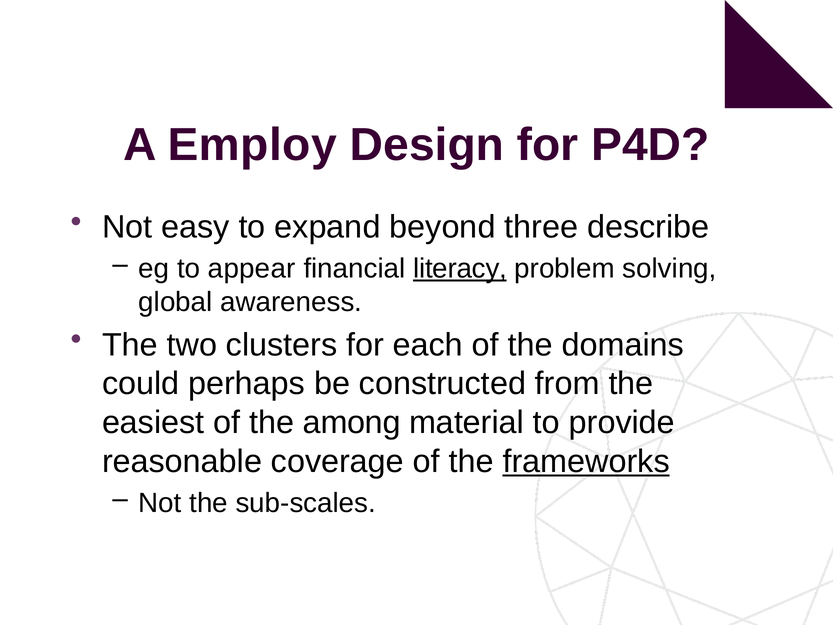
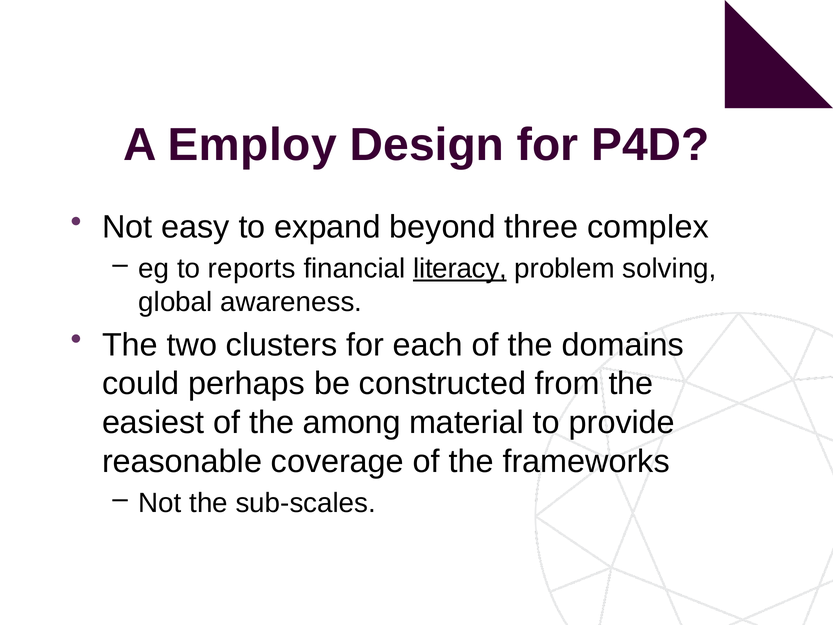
describe: describe -> complex (648, 227)
appear: appear -> reports (252, 269)
frameworks underline: present -> none (586, 461)
